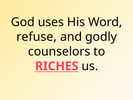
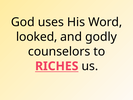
refuse: refuse -> looked (37, 37)
